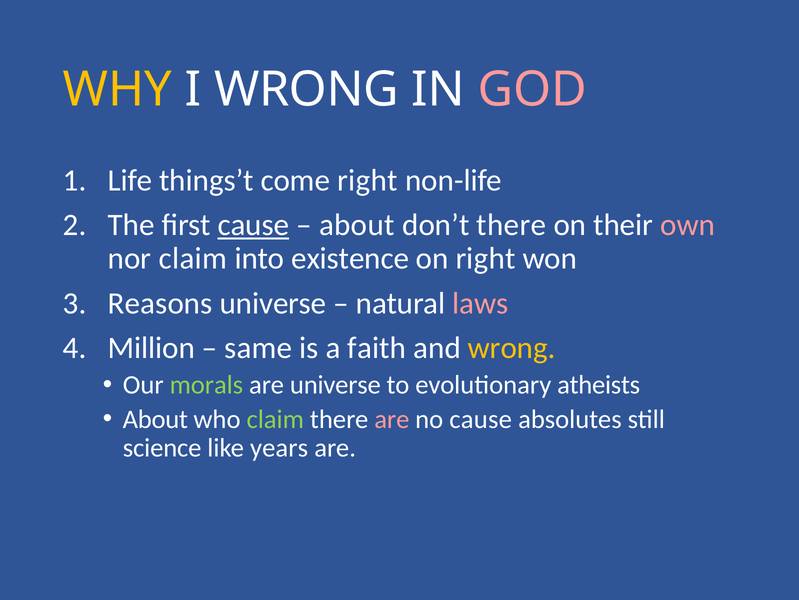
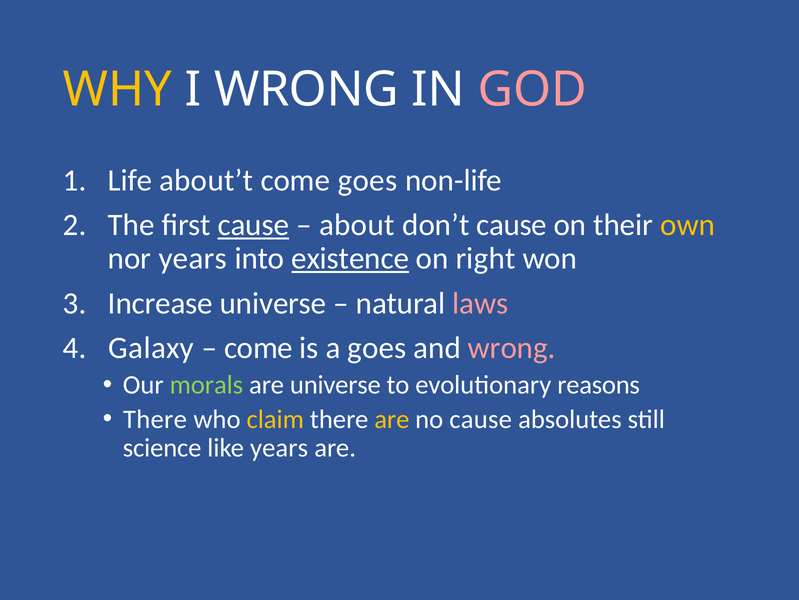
things’t: things’t -> about’t (206, 180)
come right: right -> goes (367, 180)
don’t there: there -> cause (512, 225)
own colour: pink -> yellow (688, 225)
nor claim: claim -> years (193, 258)
existence underline: none -> present (350, 258)
Reasons: Reasons -> Increase (160, 303)
Million: Million -> Galaxy (151, 348)
same: same -> come (259, 348)
a faith: faith -> goes (377, 348)
wrong colour: yellow -> pink (512, 348)
atheists: atheists -> reasons (599, 384)
About: About -> There (155, 419)
claim colour: light green -> yellow (275, 419)
are colour: pink -> yellow (392, 419)
